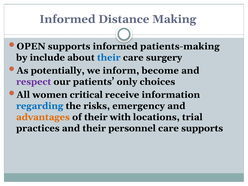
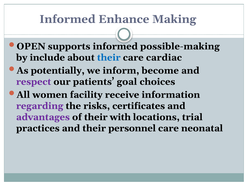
Distance: Distance -> Enhance (124, 19)
patients-making: patients-making -> possible-making (180, 46)
surgery: surgery -> cardiac (164, 58)
only: only -> goal (127, 82)
critical: critical -> facility (86, 95)
regarding colour: blue -> purple (40, 106)
emergency: emergency -> certificates (139, 106)
advantages colour: orange -> purple (43, 117)
care supports: supports -> neonatal (202, 128)
